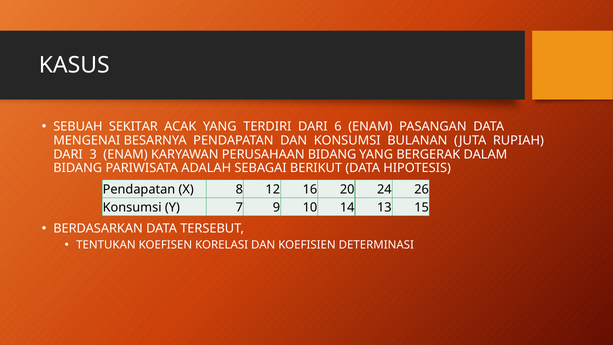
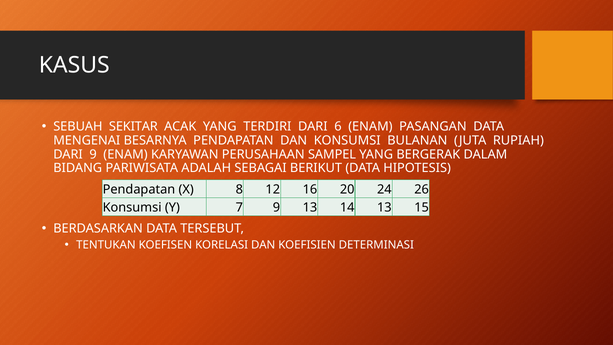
DARI 3: 3 -> 9 (93, 154)
PERUSAHAAN BIDANG: BIDANG -> SAMPEL (332, 154)
9 10: 10 -> 13 (310, 208)
